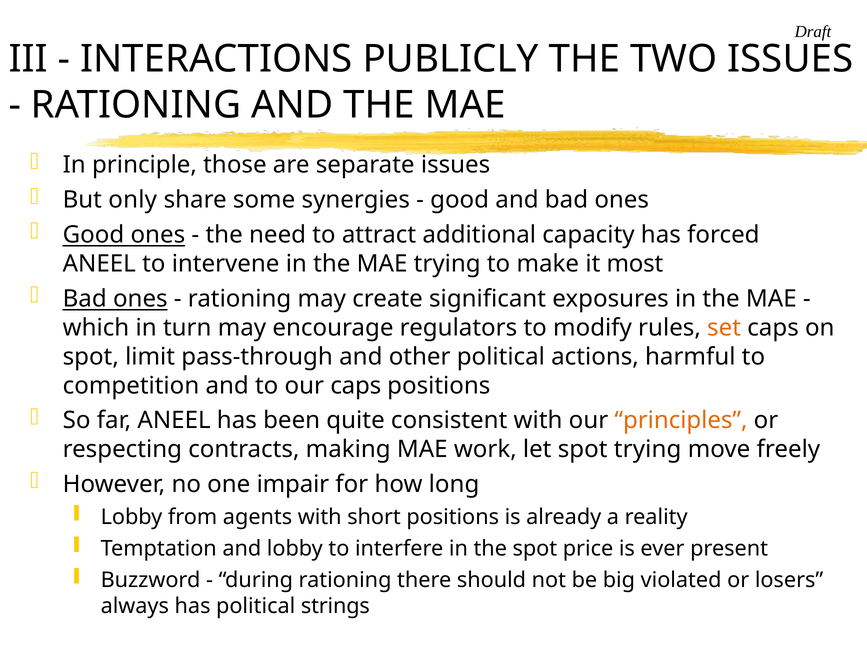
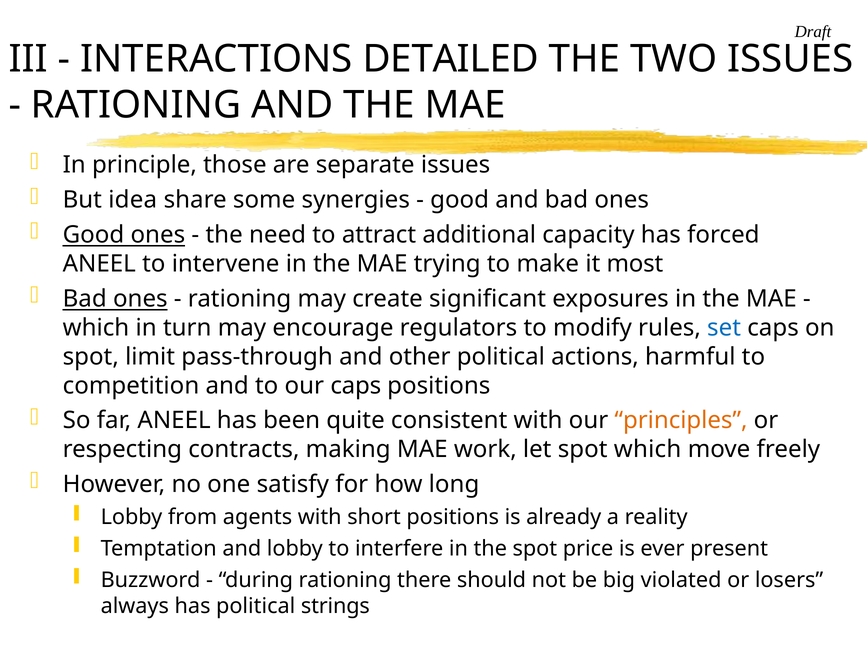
PUBLICLY: PUBLICLY -> DETAILED (451, 59)
only: only -> idea (133, 200)
set colour: orange -> blue (724, 328)
spot trying: trying -> which (648, 450)
impair: impair -> satisfy (293, 485)
